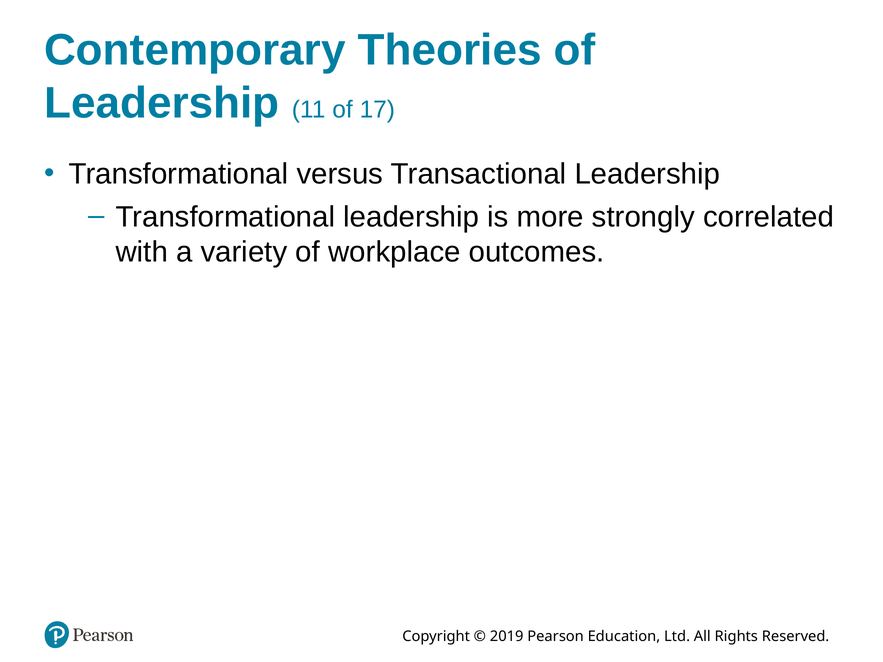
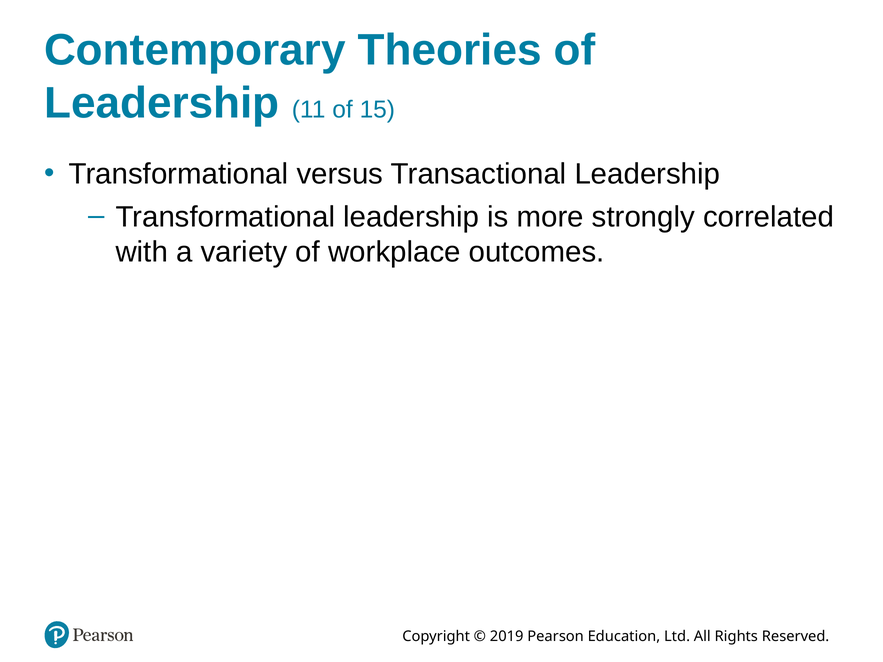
17: 17 -> 15 (377, 110)
